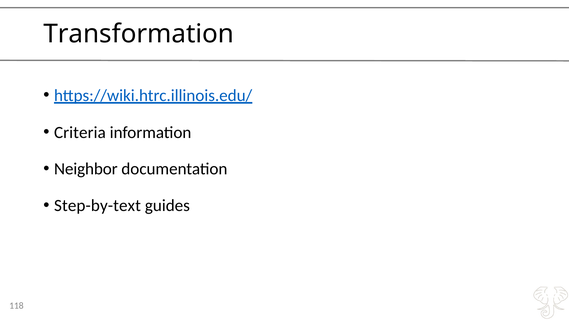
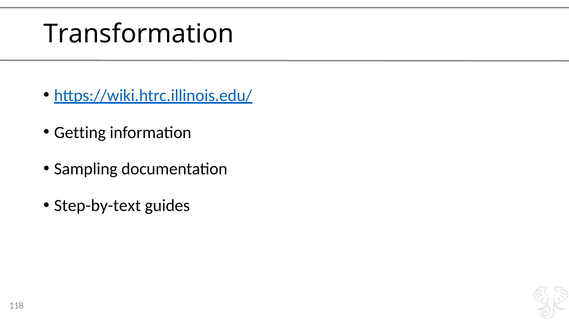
Criteria: Criteria -> Getting (80, 132)
Neighbor: Neighbor -> Sampling (86, 169)
